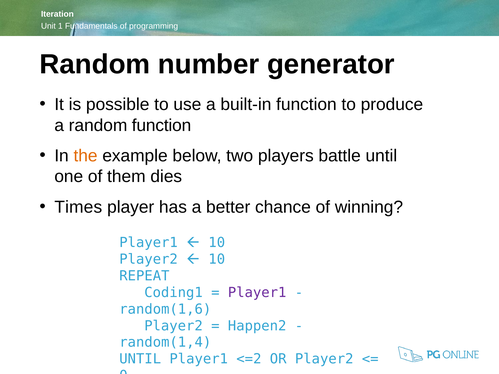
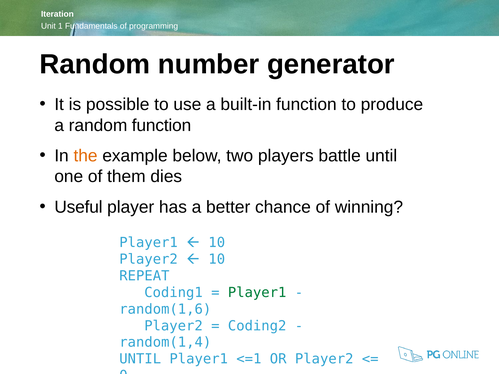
Times: Times -> Useful (78, 207)
Player1 colour: purple -> green (257, 293)
Happen2: Happen2 -> Coding2 (257, 326)
<=2: <=2 -> <=1 (249, 359)
